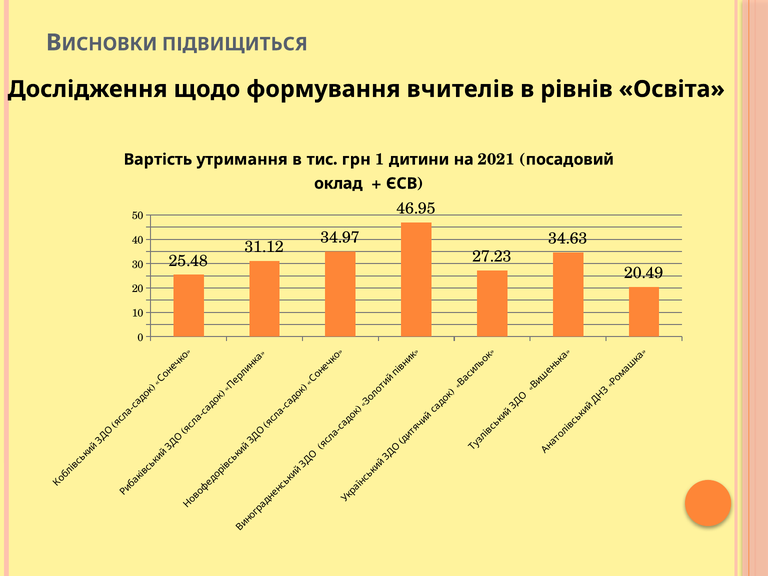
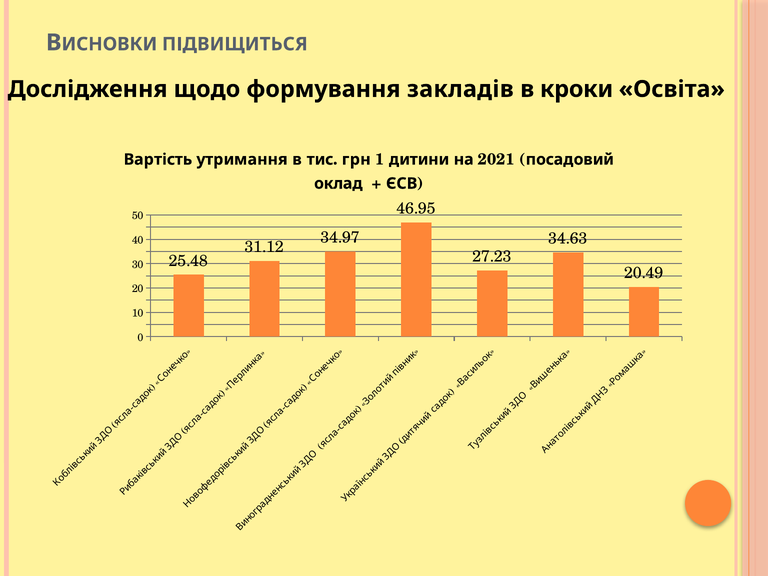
вчителів: вчителів -> закладів (460, 89)
рівнів: рівнів -> кроки (577, 89)
